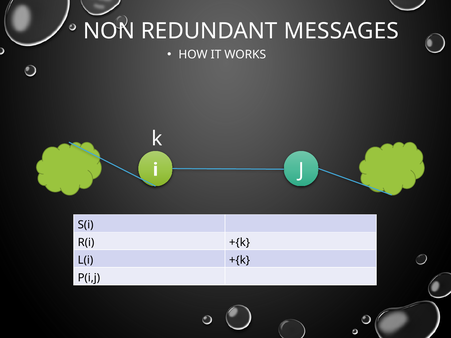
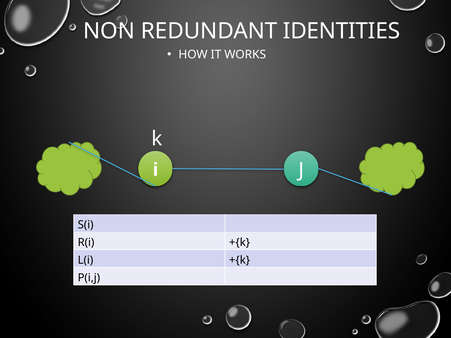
MESSAGES: MESSAGES -> IDENTITIES (342, 31)
